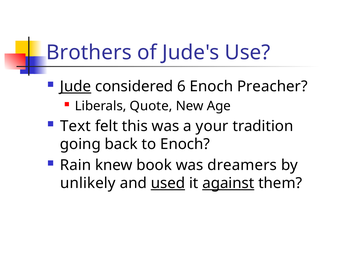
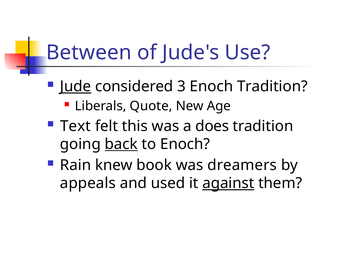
Brothers: Brothers -> Between (89, 53)
6: 6 -> 3 (182, 87)
Enoch Preacher: Preacher -> Tradition (272, 87)
your: your -> does (212, 126)
back underline: none -> present (121, 144)
unlikely: unlikely -> appeals (88, 183)
used underline: present -> none (168, 183)
